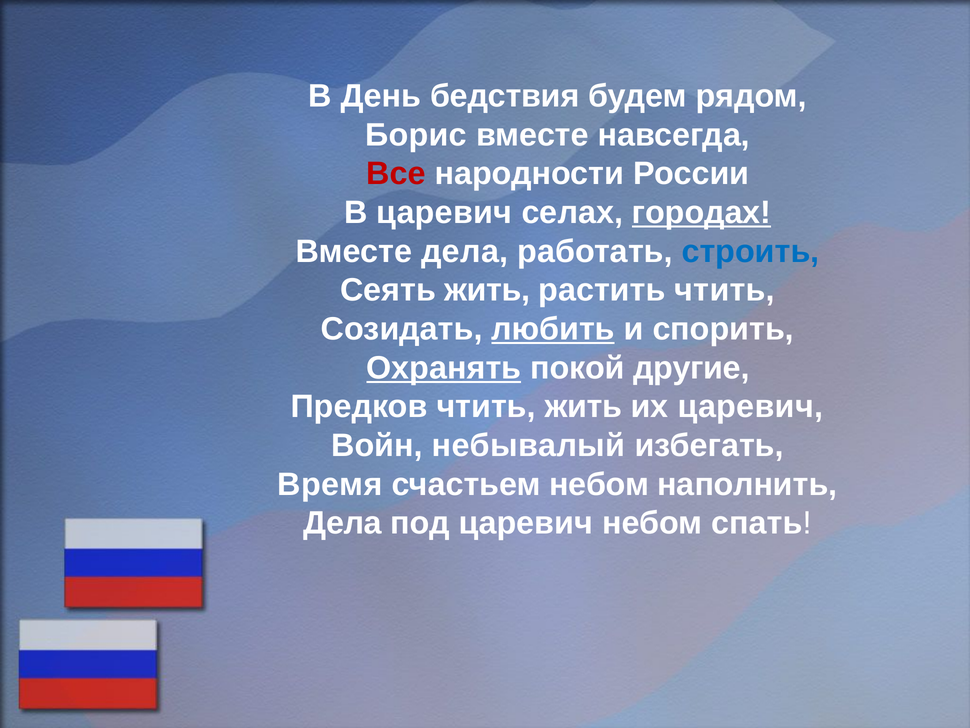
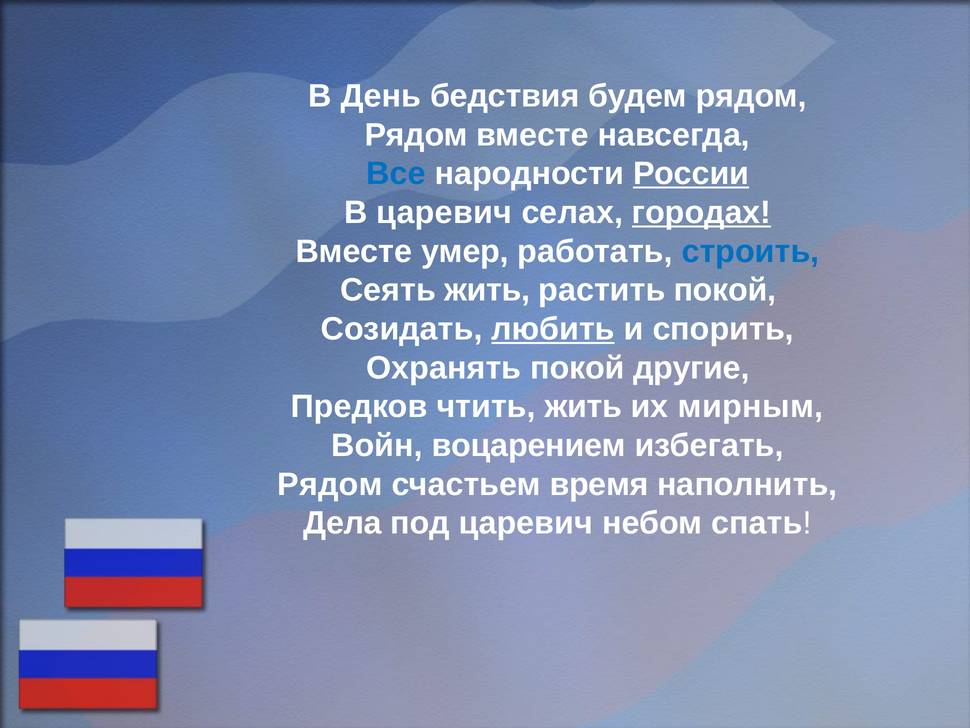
Борис: Борис -> Рядом (416, 135)
Все colour: red -> blue (396, 174)
России underline: none -> present (691, 174)
Вместе дела: дела -> умер (465, 251)
растить чтить: чтить -> покой (725, 290)
Охранять underline: present -> none (444, 368)
их царевич: царевич -> мирным (751, 406)
небывалый: небывалый -> воцарением (529, 445)
Время: Время -> Рядом (330, 484)
счастьем небом: небом -> время (599, 484)
